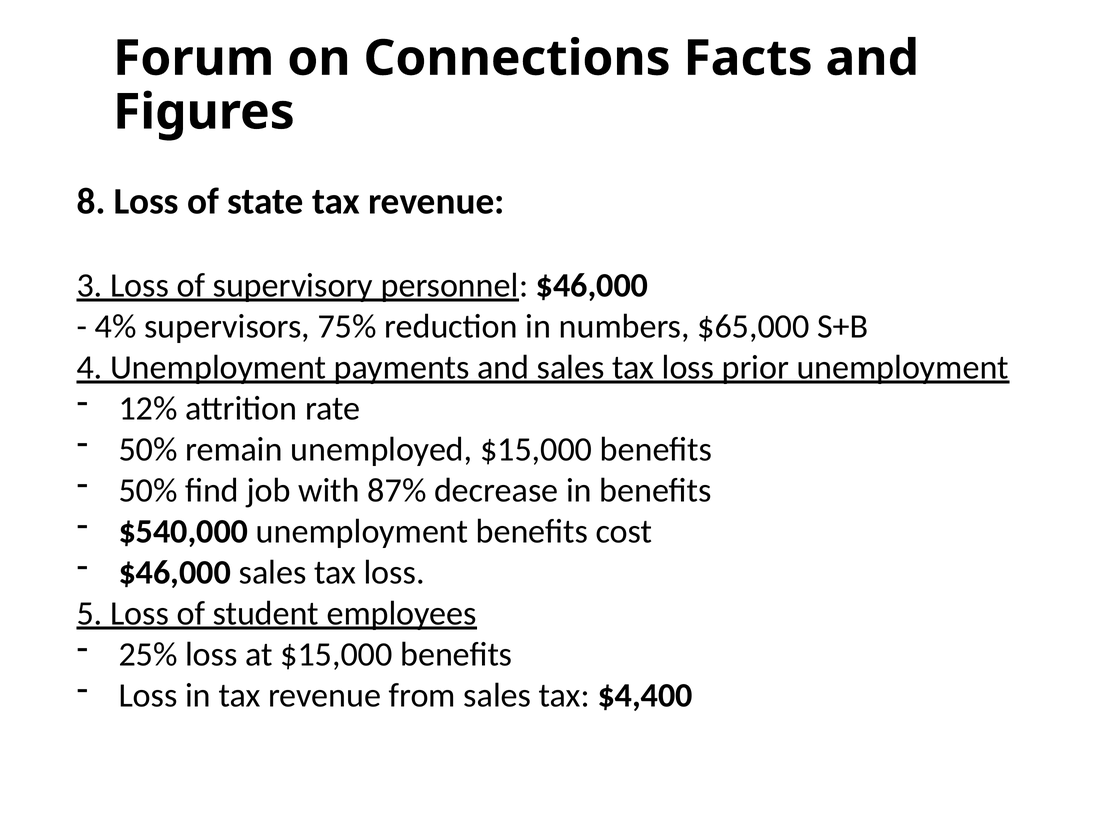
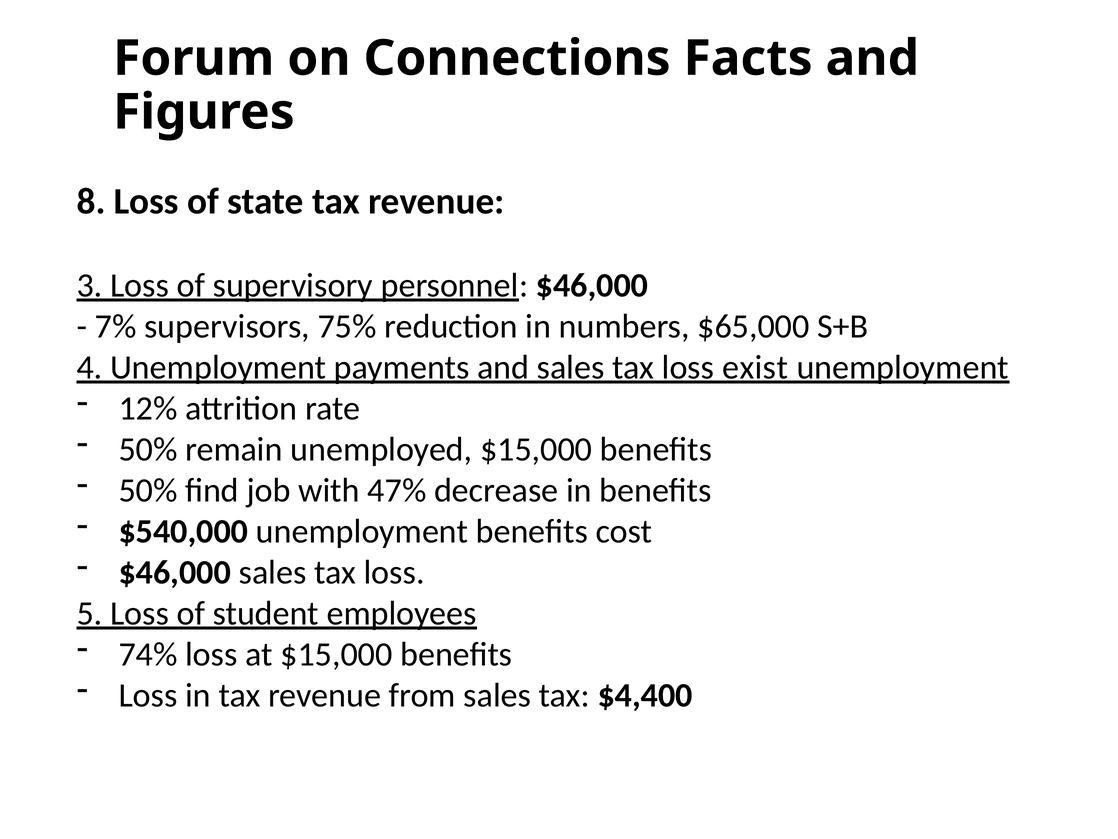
4%: 4% -> 7% (116, 326)
prior: prior -> exist (755, 367)
87%: 87% -> 47% (397, 490)
25%: 25% -> 74% (148, 654)
